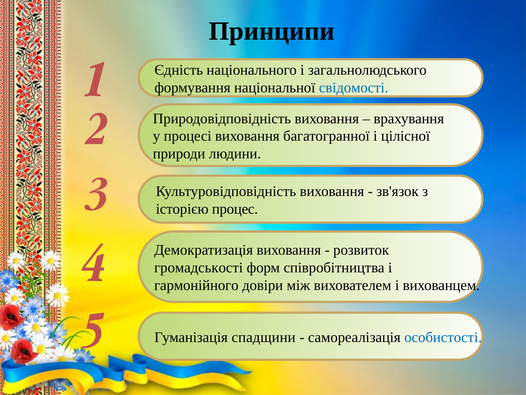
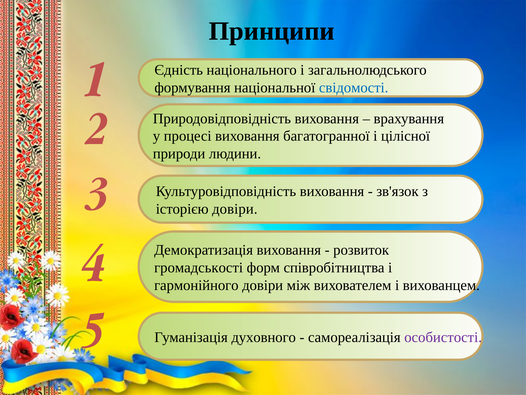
історією процес: процес -> довіри (235, 209)
спадщини: спадщини -> духовного (264, 337)
особистості colour: blue -> purple (443, 337)
